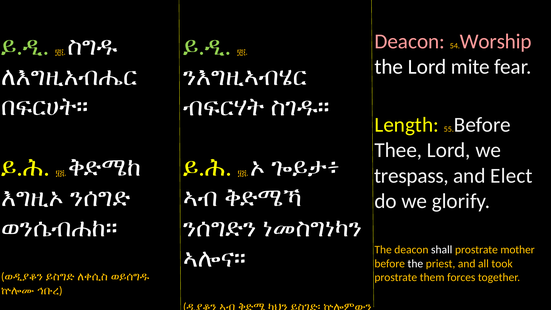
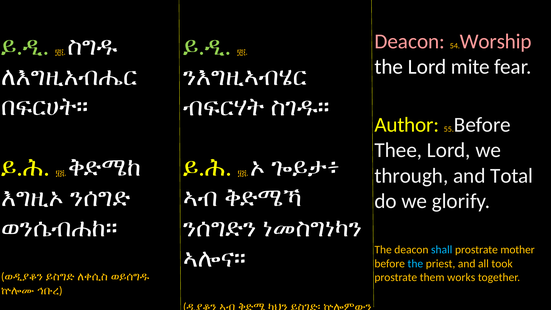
Length: Length -> Author (407, 125)
trespass: trespass -> through (411, 176)
Elect: Elect -> Total (512, 176)
shall colour: white -> light blue (442, 250)
the colour: white -> light blue (415, 264)
forces: forces -> works (461, 277)
